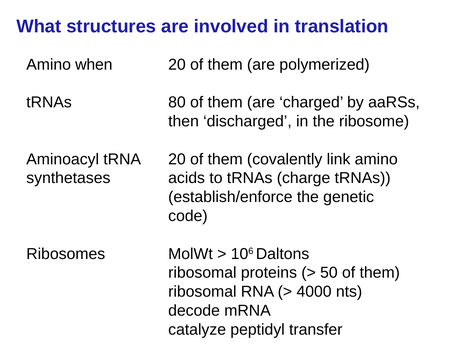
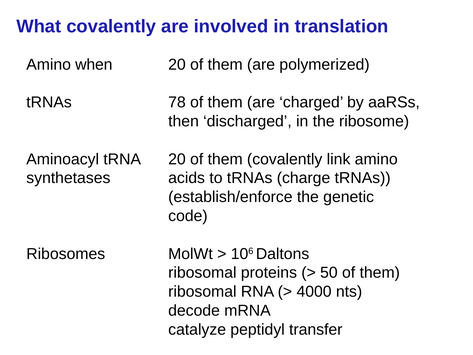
What structures: structures -> covalently (111, 26)
80: 80 -> 78 (177, 102)
